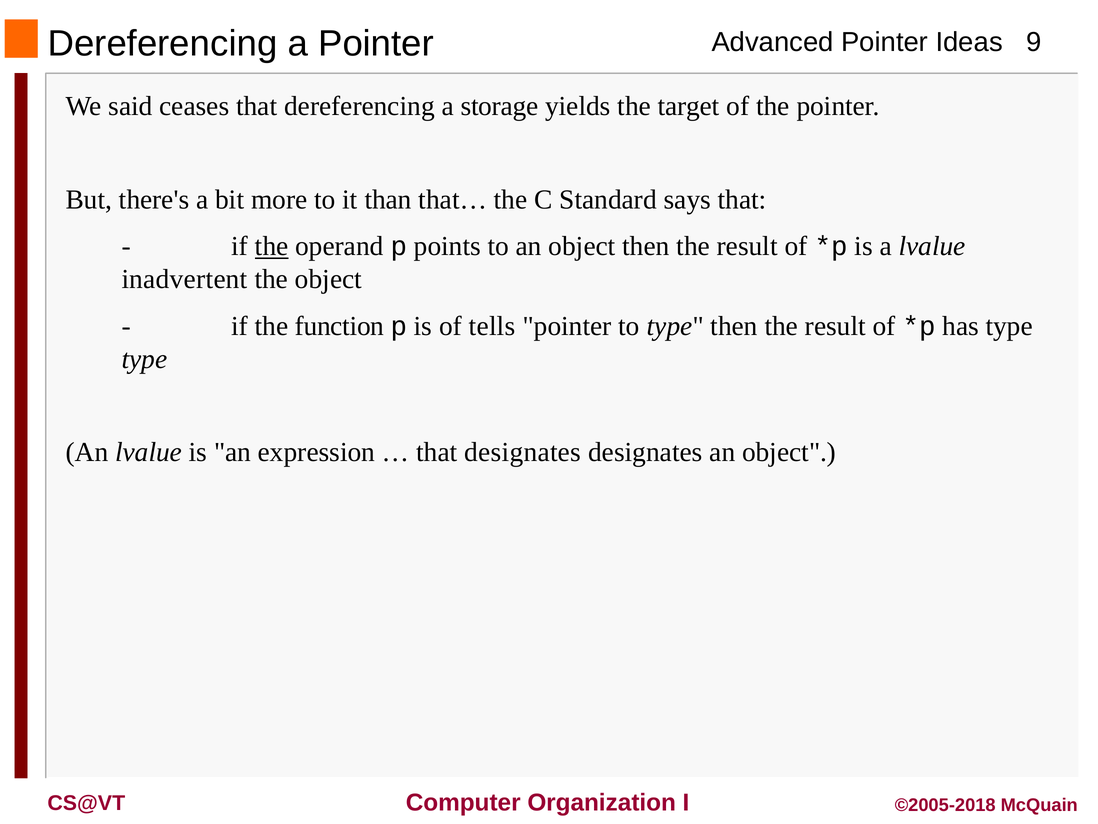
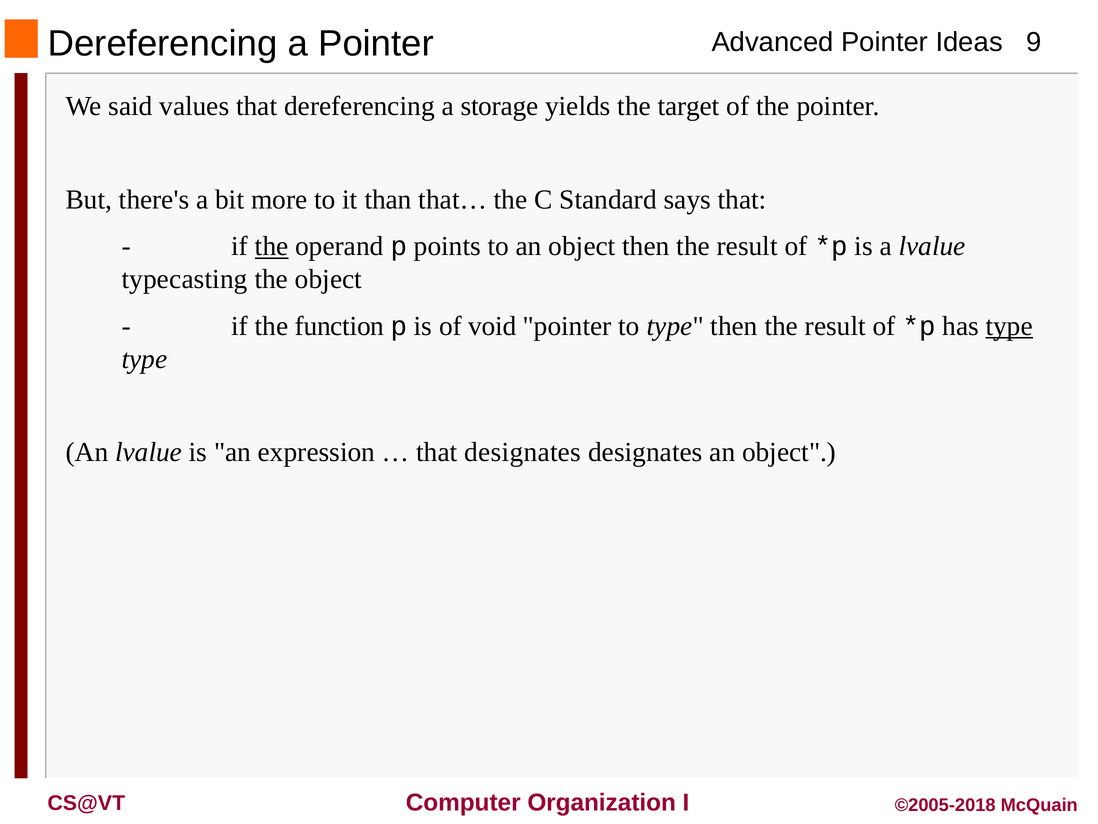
ceases: ceases -> values (194, 106)
inadvertent: inadvertent -> typecasting (185, 279)
tells: tells -> void (492, 326)
type underline: none -> present (1009, 326)
